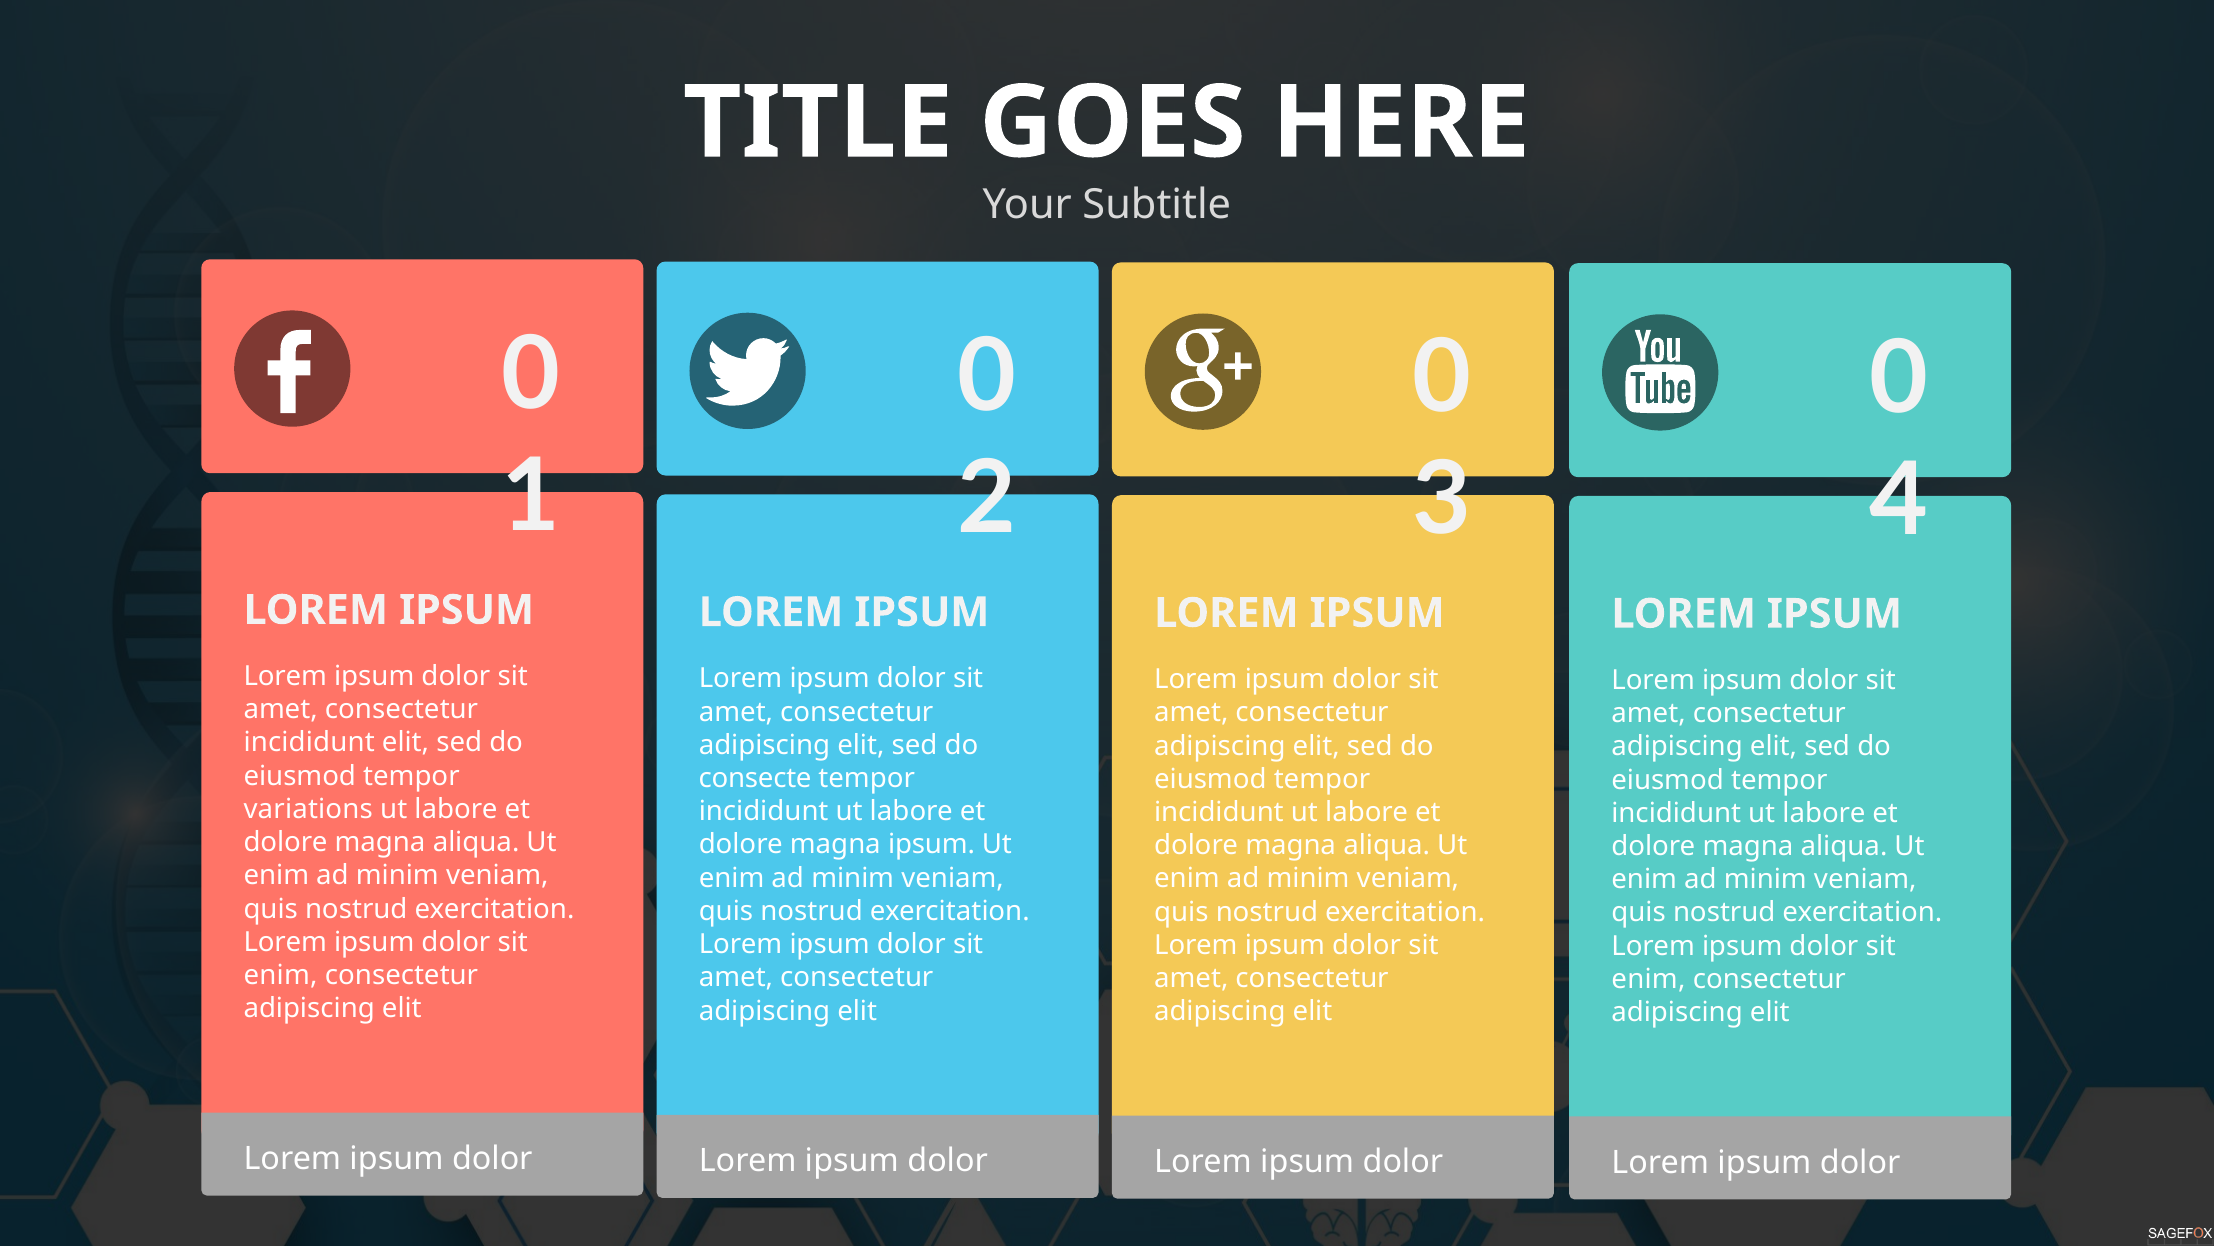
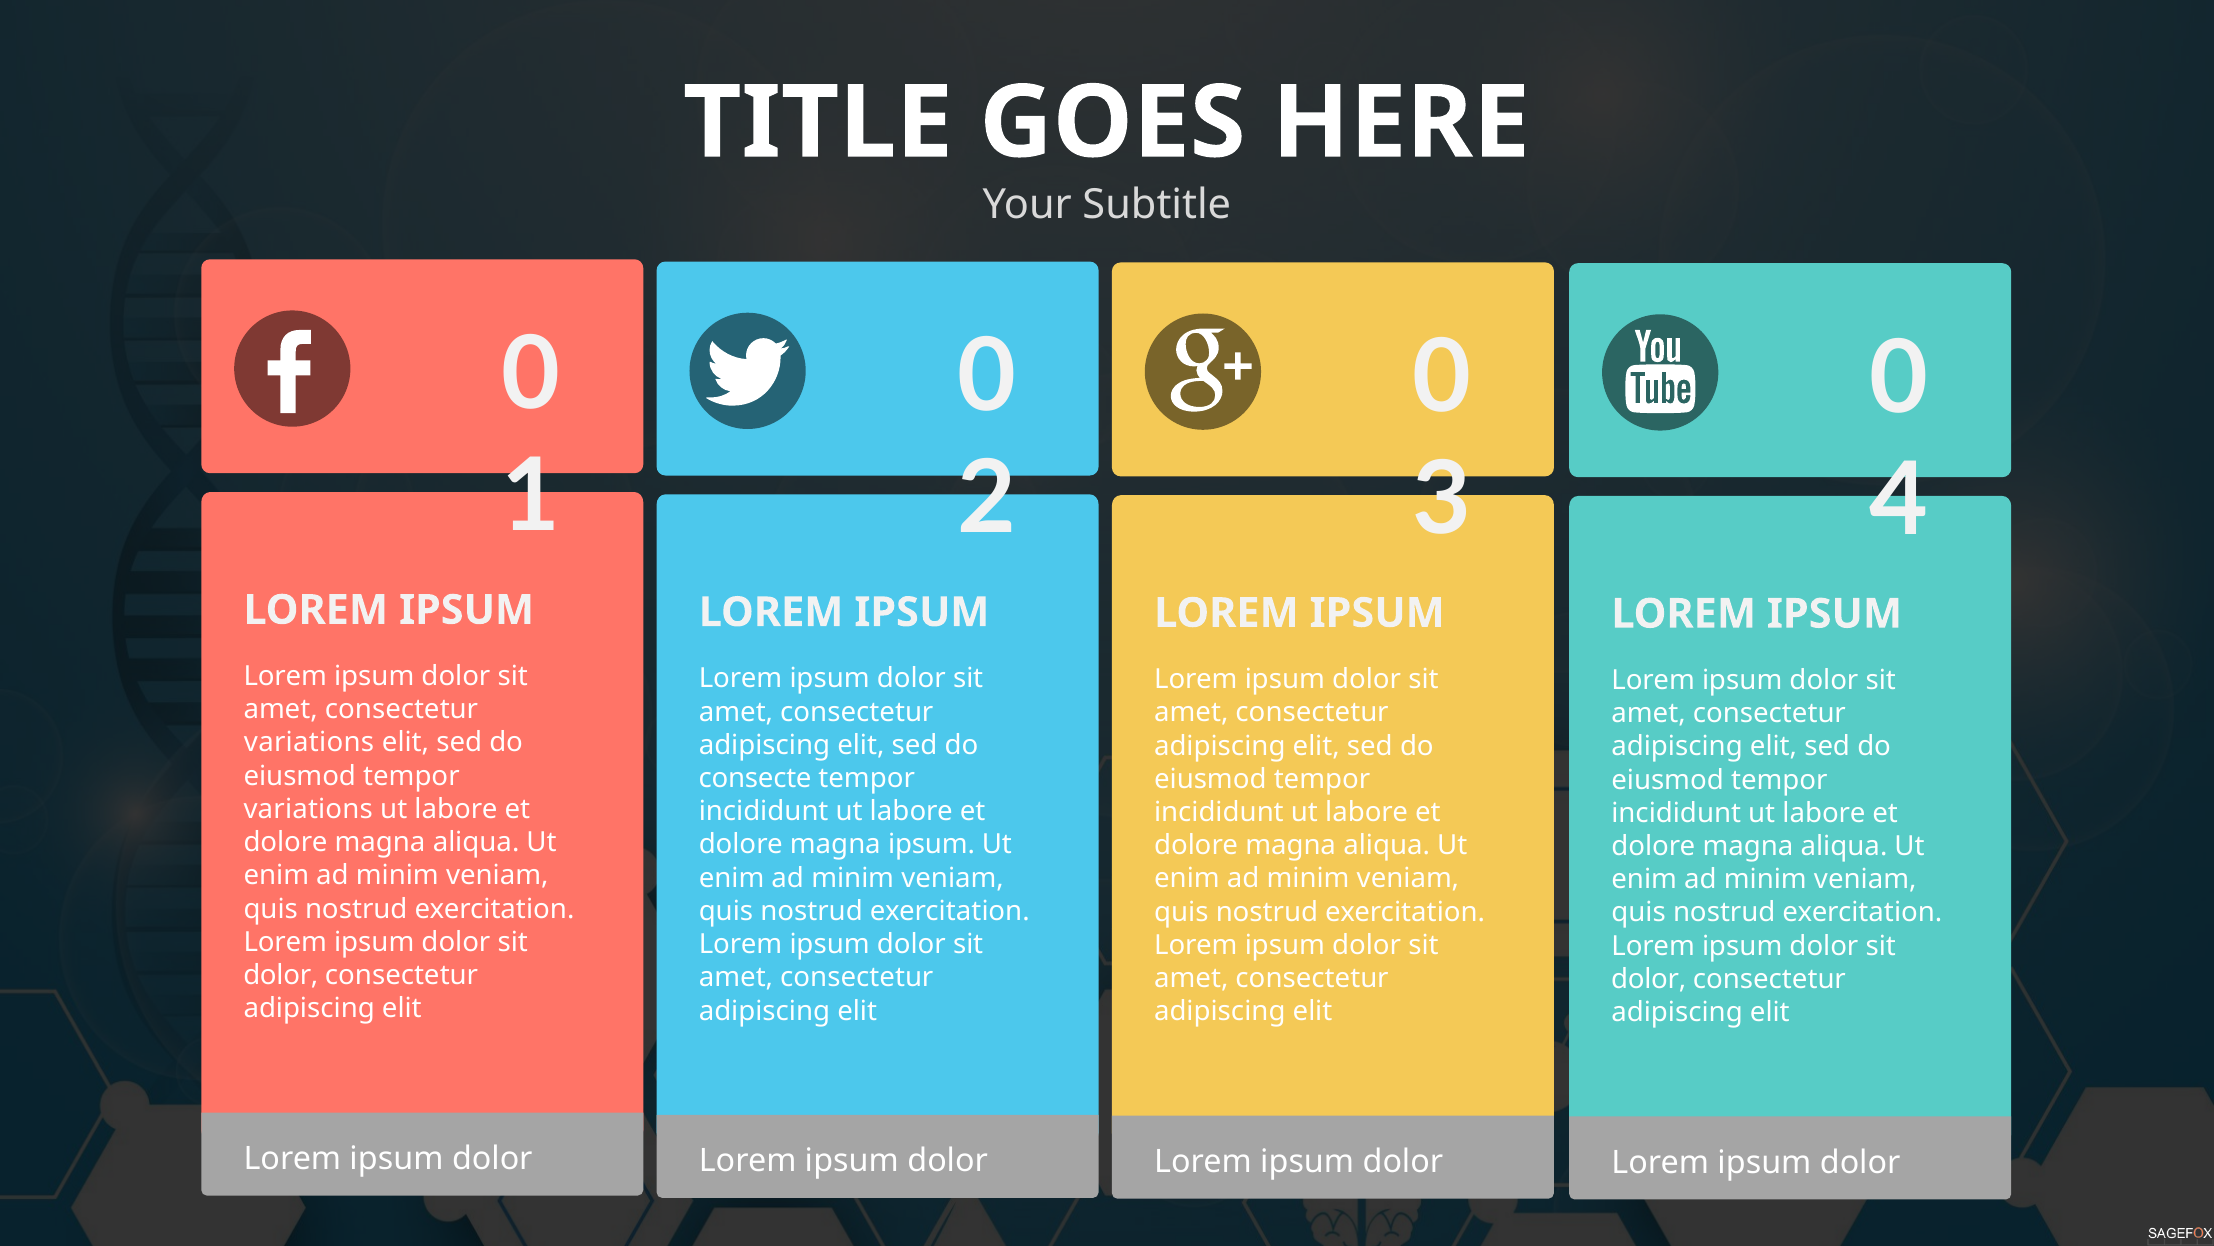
incididunt: incididunt -> variations (309, 742)
enim: enim -> dolor (281, 975)
enim: enim -> dolor (1649, 979)
